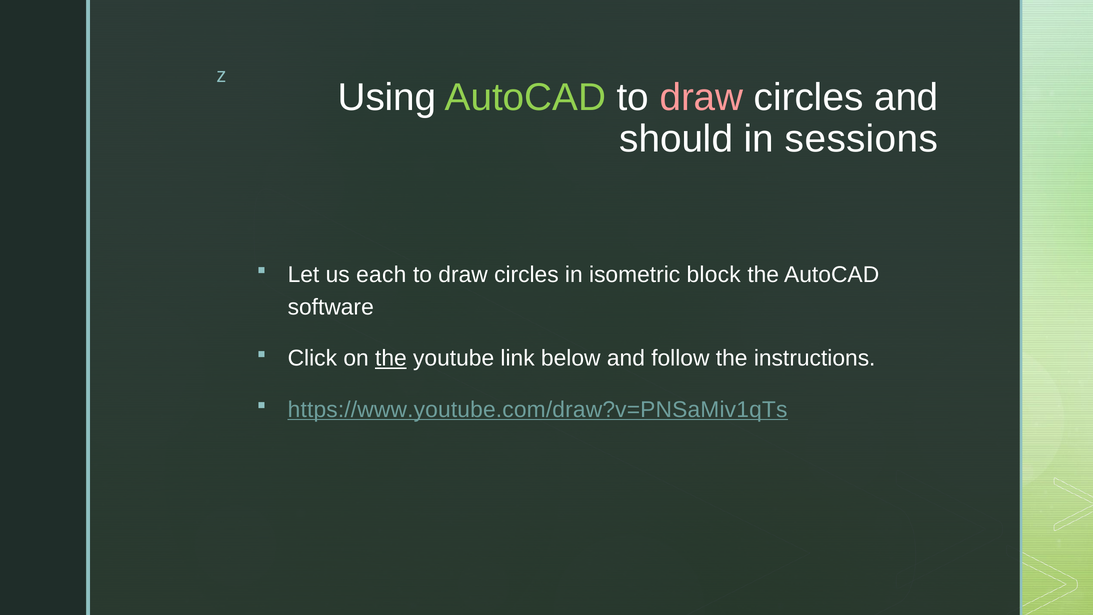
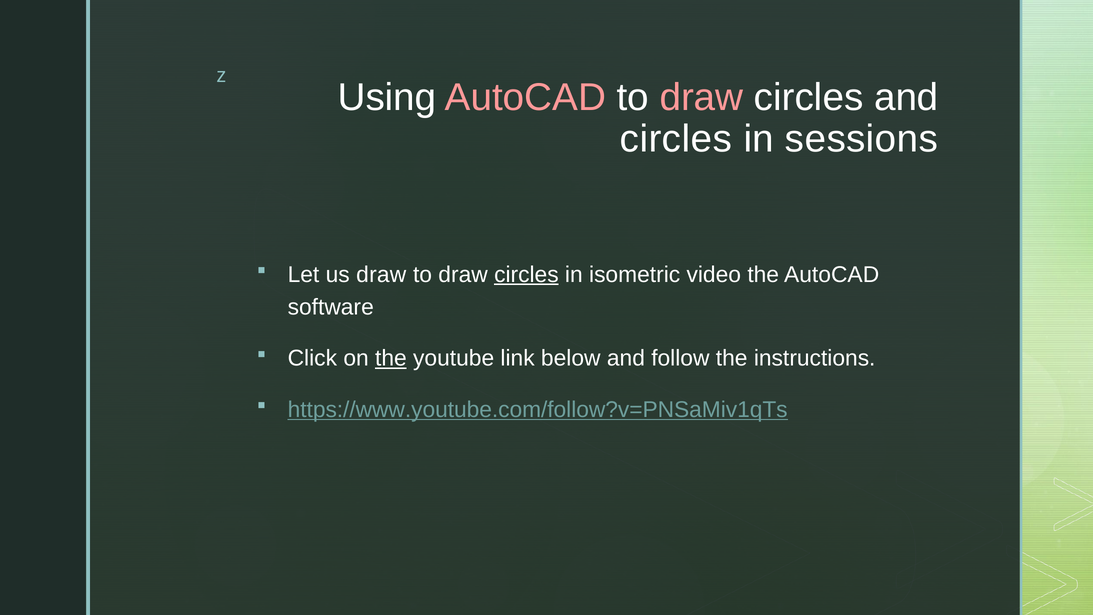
AutoCAD colour: light green -> pink (526, 97)
should: should -> circles (676, 139)
us each: each -> draw (381, 275)
circles underline: none -> present (526, 275)
block: block -> video (714, 275)
https://www.youtube.com/draw?v=PNSaMiv1qTs: https://www.youtube.com/draw?v=PNSaMiv1qTs -> https://www.youtube.com/follow?v=PNSaMiv1qTs (538, 409)
